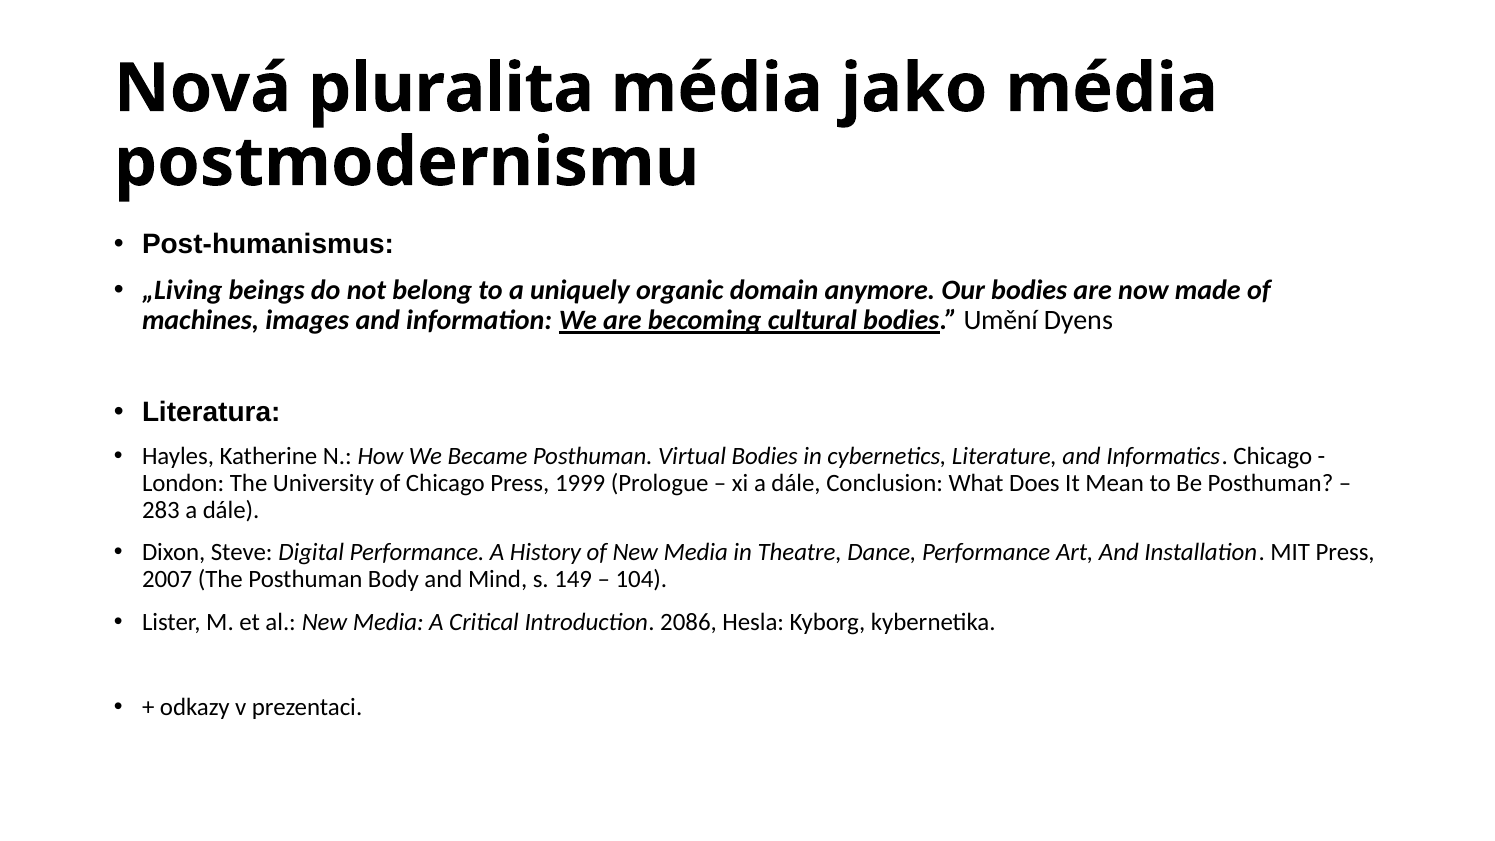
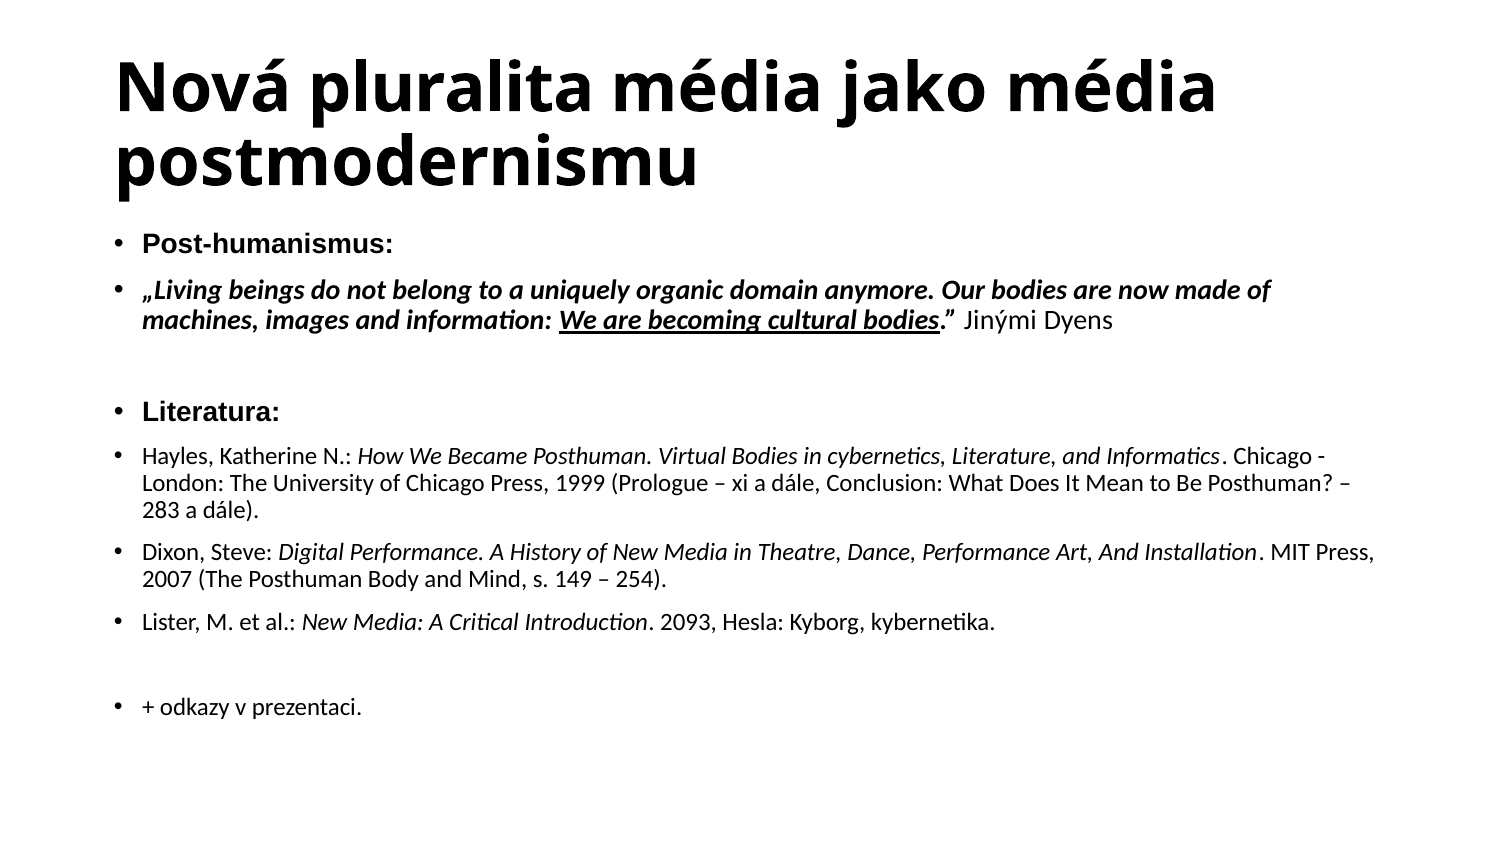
Umění: Umění -> Jinými (1000, 321)
104: 104 -> 254 (641, 580)
2086: 2086 -> 2093 (689, 622)
